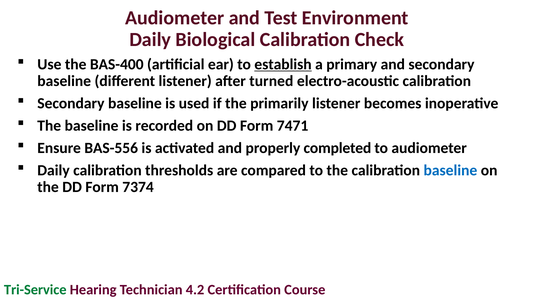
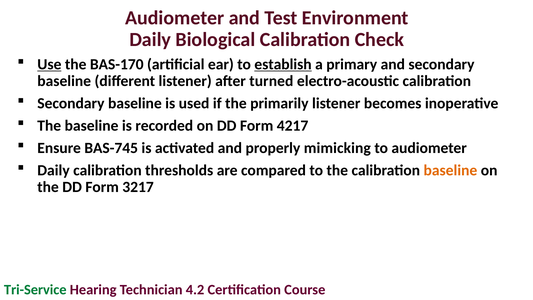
Use underline: none -> present (49, 64)
BAS-400: BAS-400 -> BAS-170 (117, 64)
7471: 7471 -> 4217 (293, 126)
BAS-556: BAS-556 -> BAS-745 (111, 148)
completed: completed -> mimicking (337, 148)
baseline colour: blue -> orange (450, 170)
7374: 7374 -> 3217 (138, 187)
